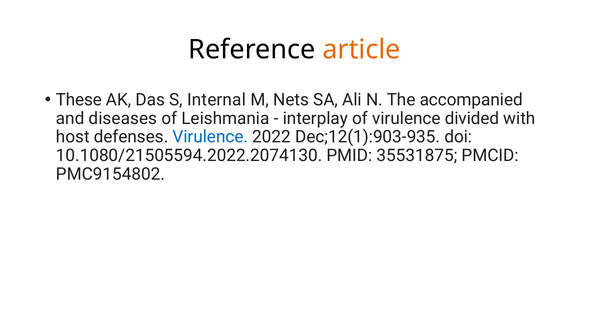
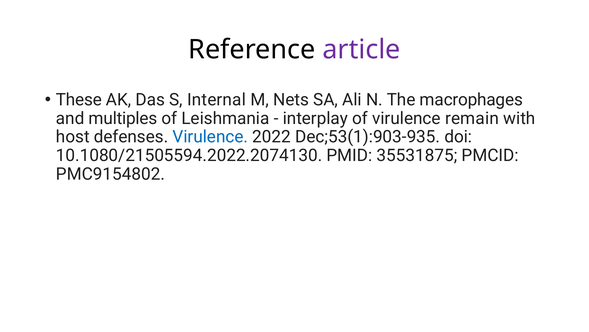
article colour: orange -> purple (361, 49)
accompanied: accompanied -> macrophages (471, 100)
diseases: diseases -> multiples (123, 118)
divided: divided -> remain (472, 118)
Dec;12(1):903-935: Dec;12(1):903-935 -> Dec;53(1):903-935 (368, 137)
